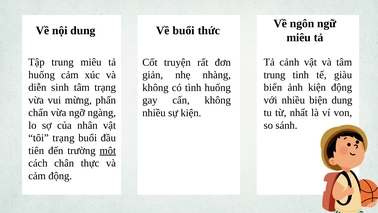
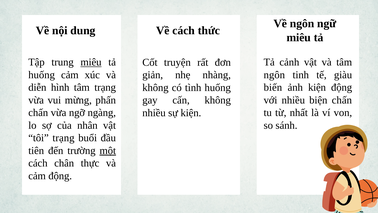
Về buổi: buổi -> cách (184, 31)
miêu underline: none -> present (91, 62)
trung: trung -> ngôn (274, 75)
sinh: sinh -> hình (60, 87)
biện dung: dung -> chấn (342, 100)
